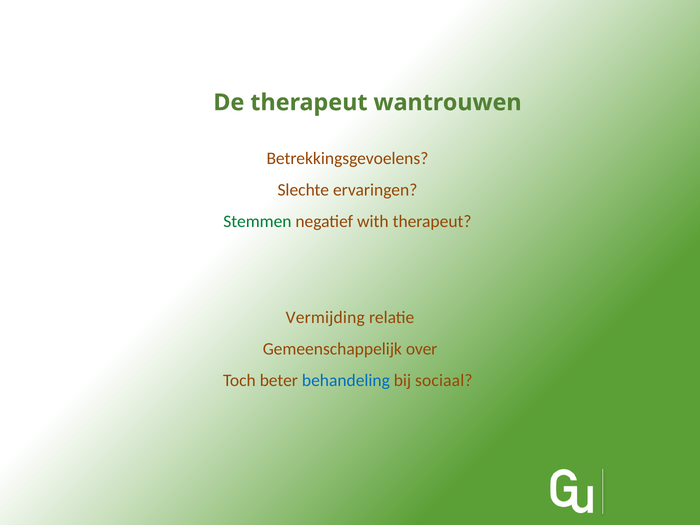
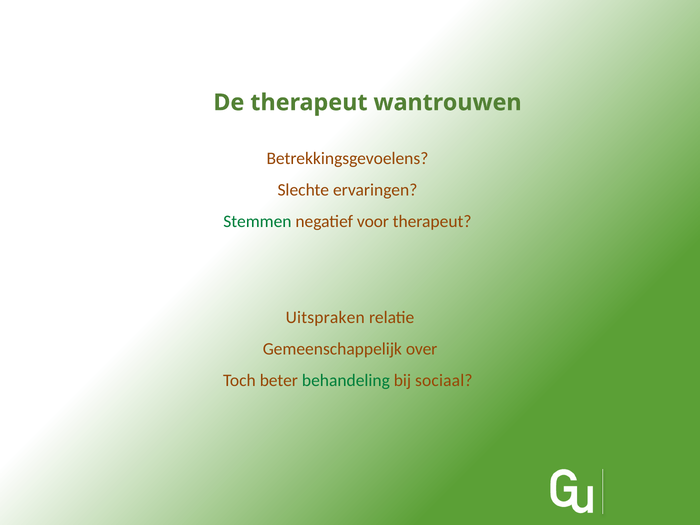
with: with -> voor (373, 222)
Vermijding: Vermijding -> Uitspraken (325, 317)
behandeling colour: blue -> green (346, 380)
